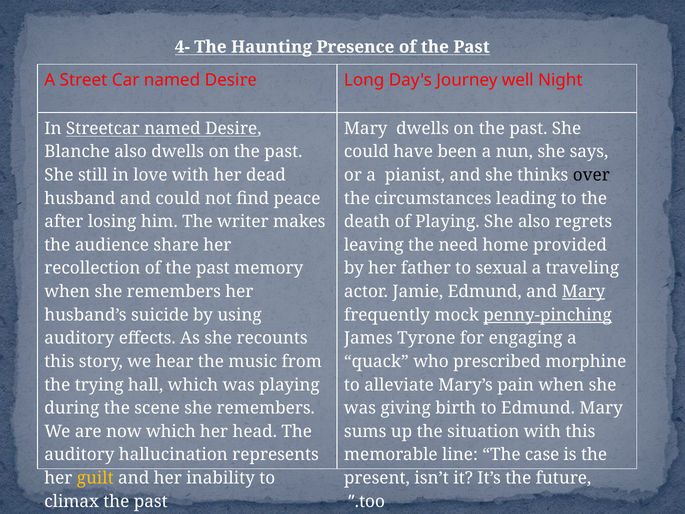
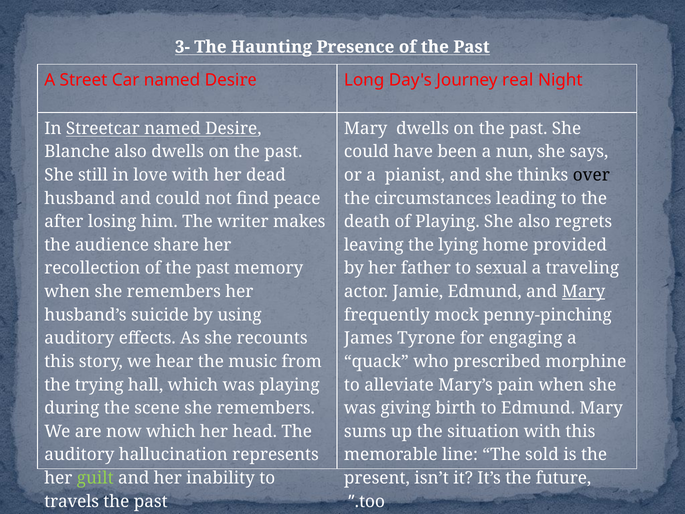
4-: 4- -> 3- (182, 47)
well: well -> real (518, 80)
need: need -> lying (458, 245)
penny-pinching underline: present -> none (548, 315)
case: case -> sold (542, 455)
guilt colour: yellow -> light green (95, 478)
climax: climax -> travels (72, 501)
